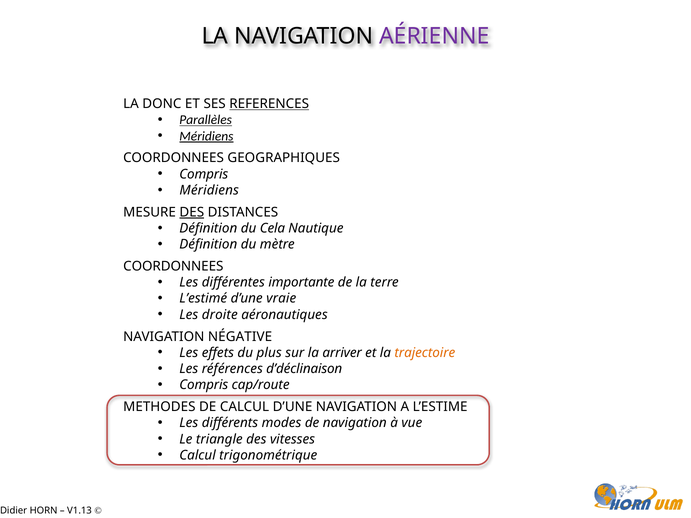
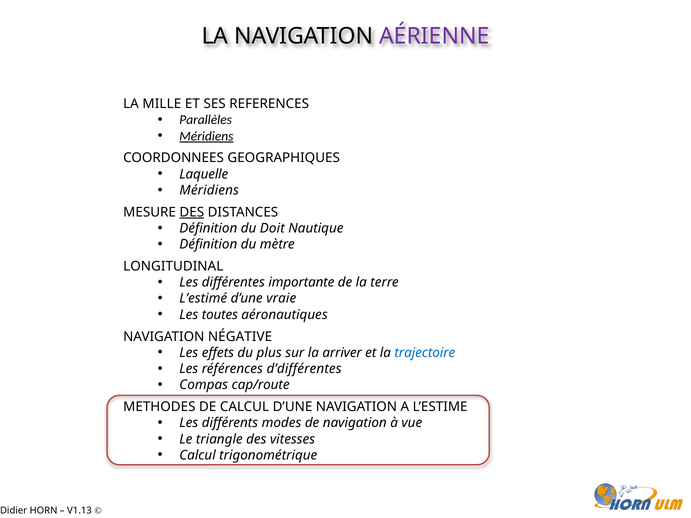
DONC: DONC -> MILLE (162, 104)
REFERENCES underline: present -> none (269, 104)
Parallèles underline: present -> none (206, 120)
Compris: Compris -> Laquelle (204, 174)
Cela: Cela -> Doit (272, 228)
COORDONNEES: COORDONNEES -> LONGITUDINAL (173, 266)
droite: droite -> toutes (220, 315)
trajectoire colour: orange -> blue (425, 353)
d’déclinaison: d’déclinaison -> d’différentes (304, 369)
Compris: Compris -> Compas (204, 385)
